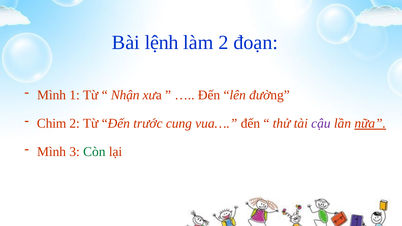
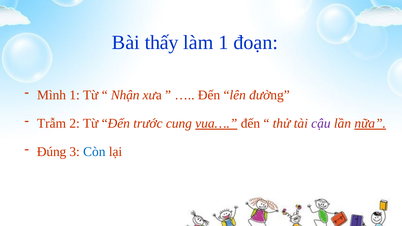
lệnh: lệnh -> thấy (162, 43)
làm 2: 2 -> 1 (223, 43)
Chim: Chim -> Trẫm (52, 123)
vua… underline: none -> present (216, 123)
Mình: Mình -> Đúng (52, 152)
Còn colour: green -> blue (94, 152)
